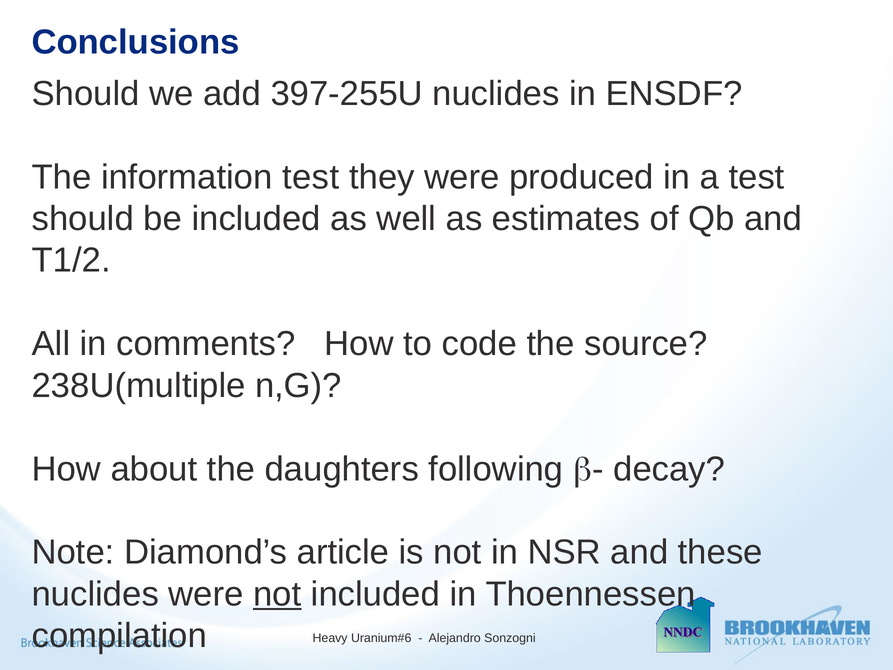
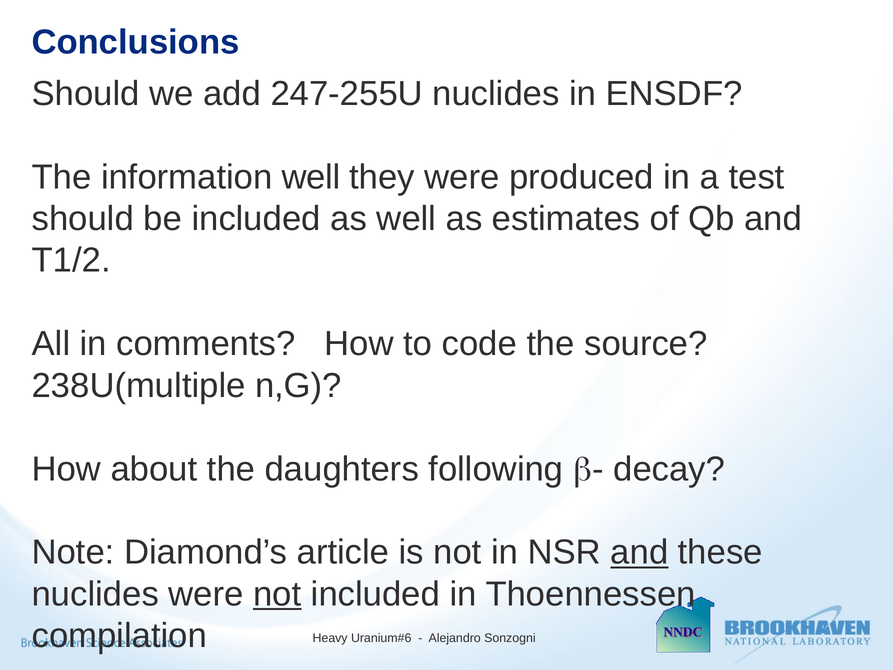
397-255U: 397-255U -> 247-255U (347, 94)
information test: test -> well (311, 177)
and underline: none -> present (639, 552)
